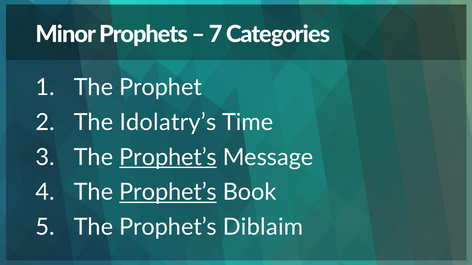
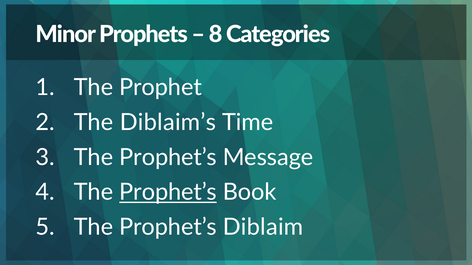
7: 7 -> 8 (216, 34)
Idolatry’s: Idolatry’s -> Diblaim’s (168, 123)
Prophet’s underline: present -> none (168, 158)
